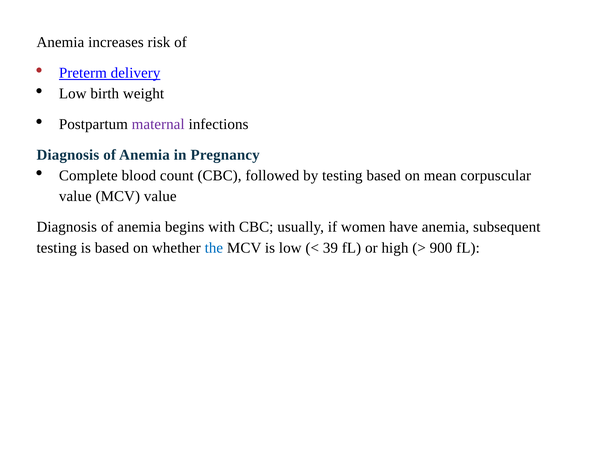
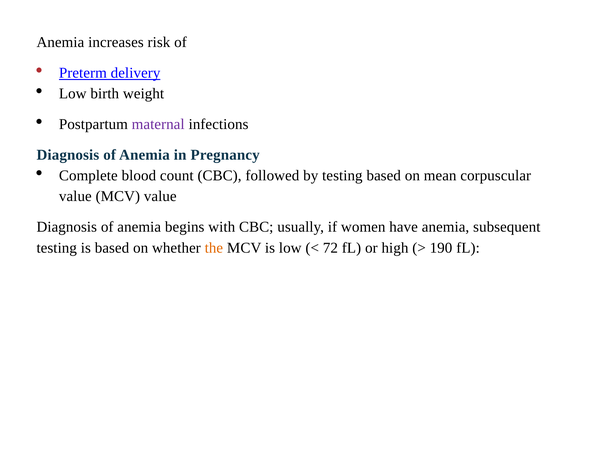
the colour: blue -> orange (214, 247)
39: 39 -> 72 (330, 247)
900: 900 -> 190 (441, 247)
